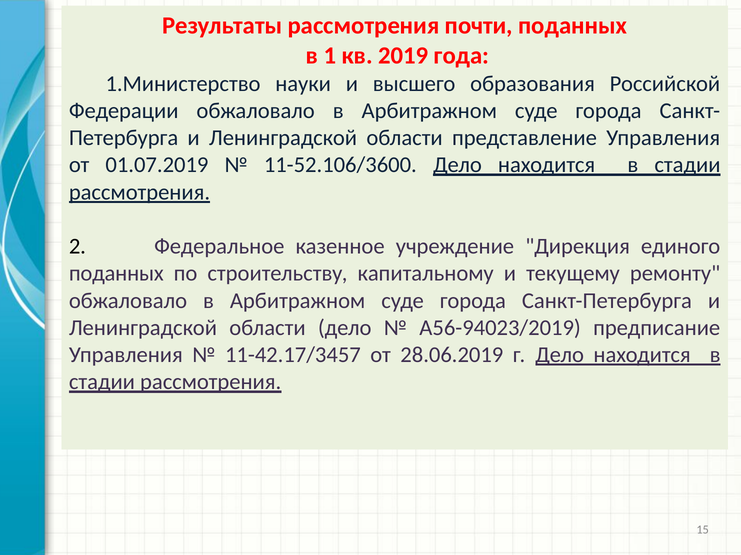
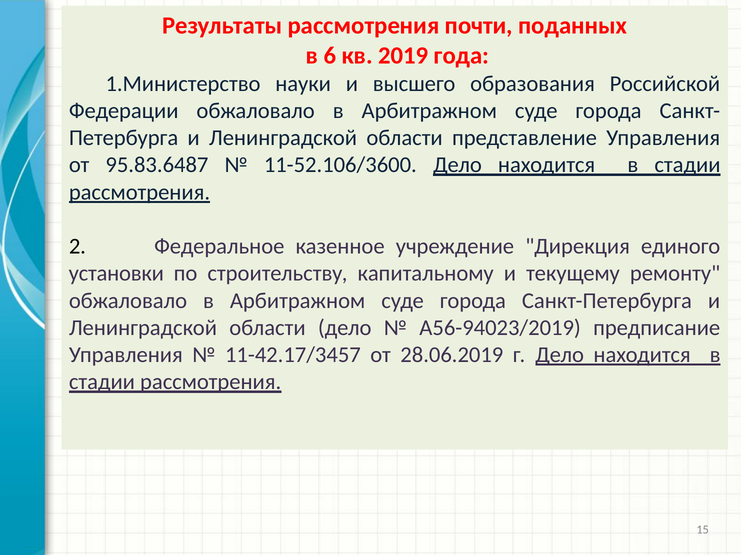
1: 1 -> 6 (330, 56)
01.07.2019: 01.07.2019 -> 95.83.6487 (157, 165)
поданных: поданных -> установки (116, 274)
